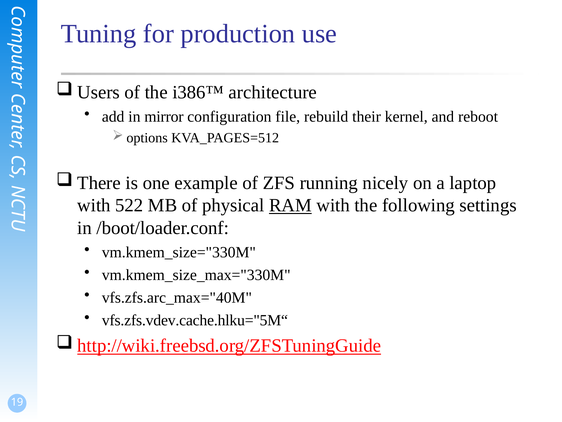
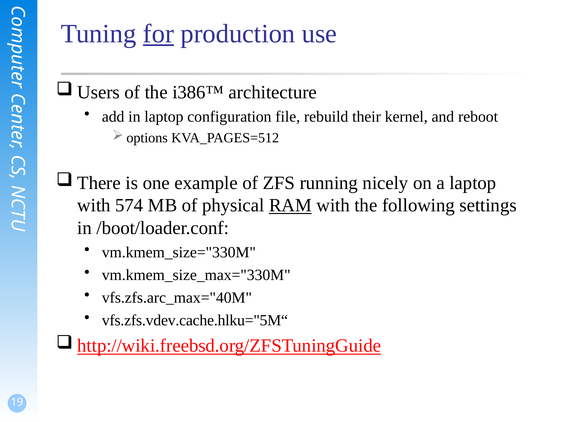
for underline: none -> present (158, 34)
in mirror: mirror -> laptop (164, 116)
522: 522 -> 574 (129, 205)
